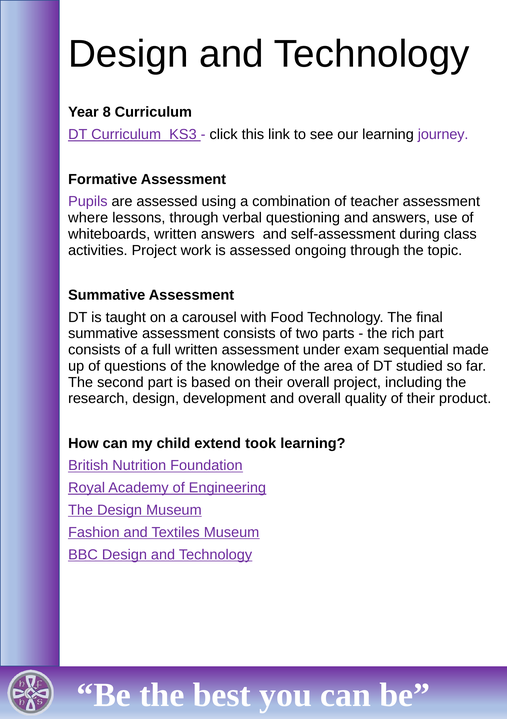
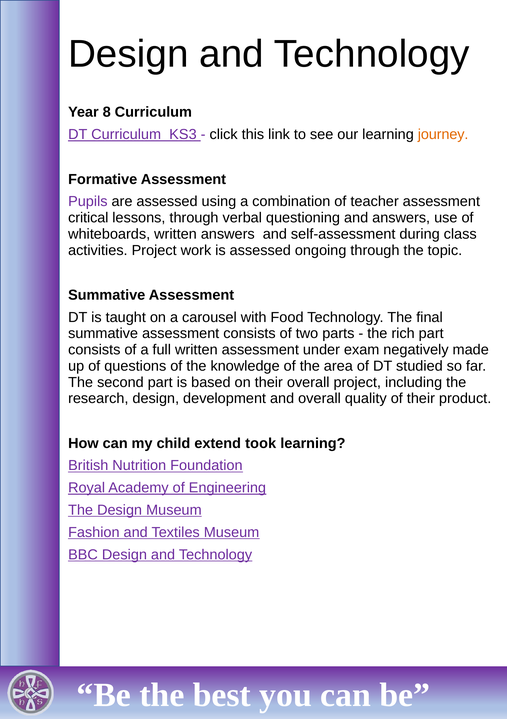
journey colour: purple -> orange (443, 135)
where: where -> critical (88, 218)
sequential: sequential -> negatively (416, 350)
